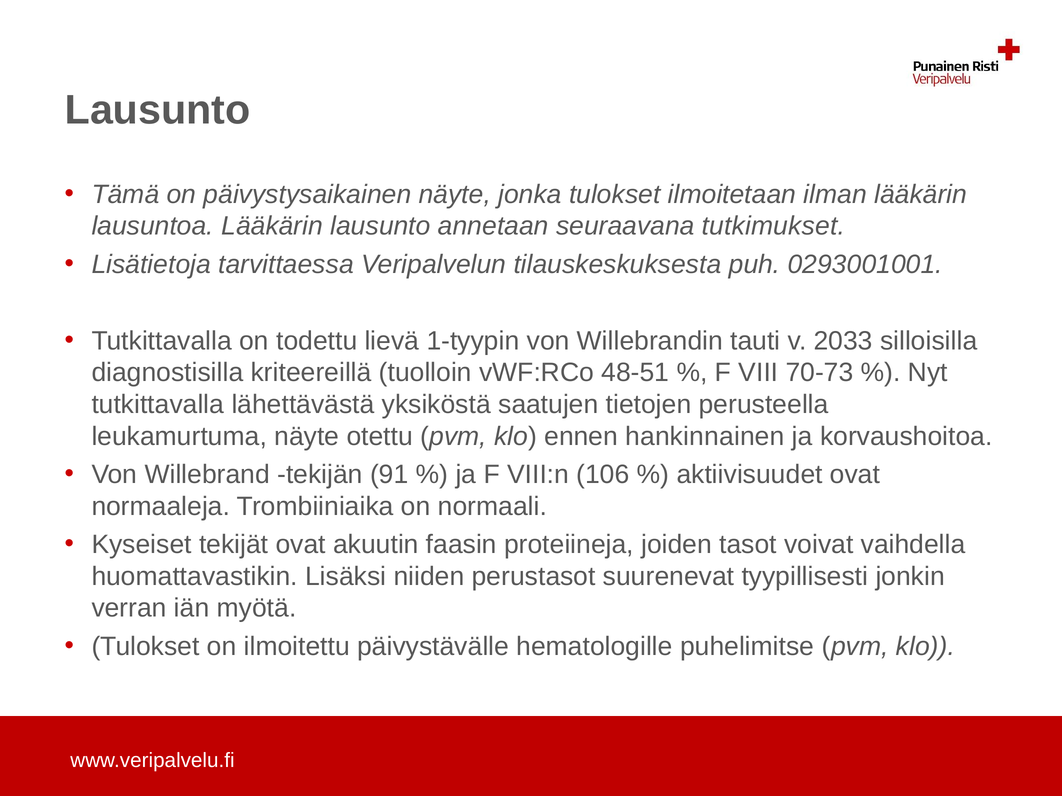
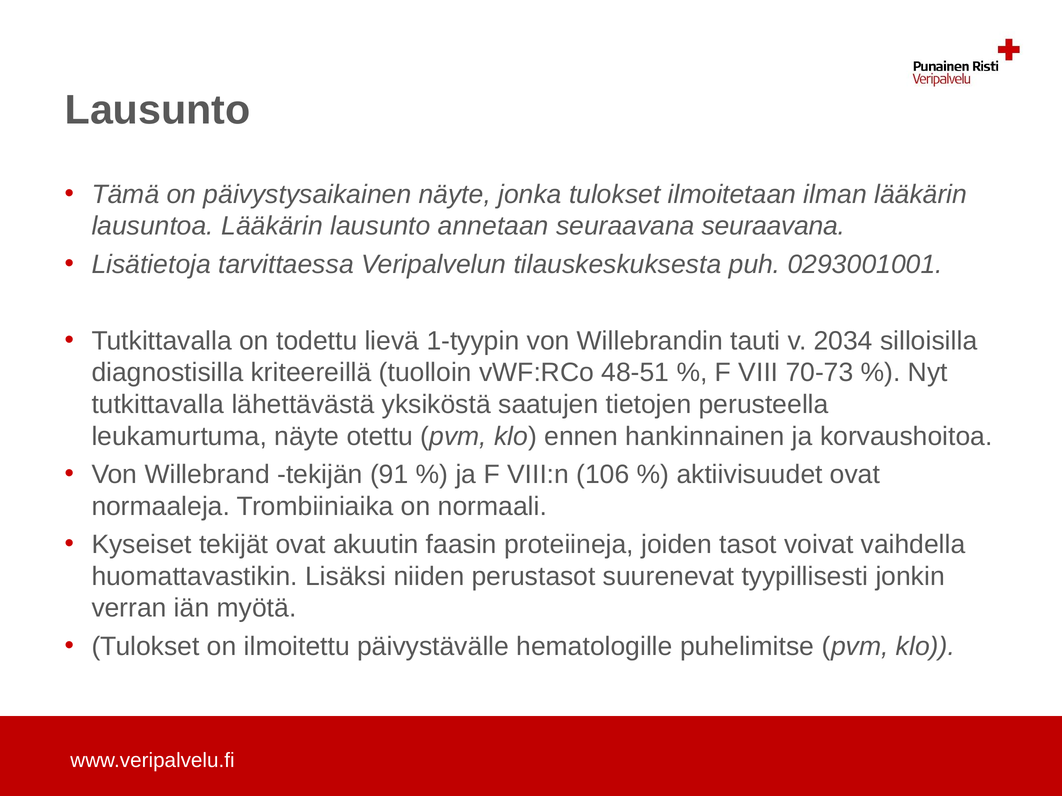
seuraavana tutkimukset: tutkimukset -> seuraavana (774, 226)
2033: 2033 -> 2034 (843, 341)
